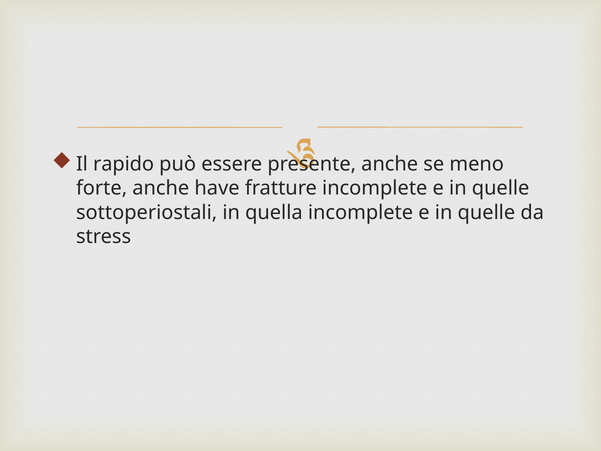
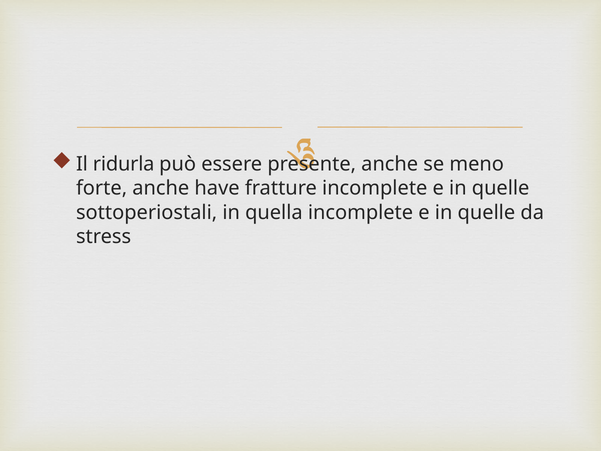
rapido: rapido -> ridurla (124, 164)
